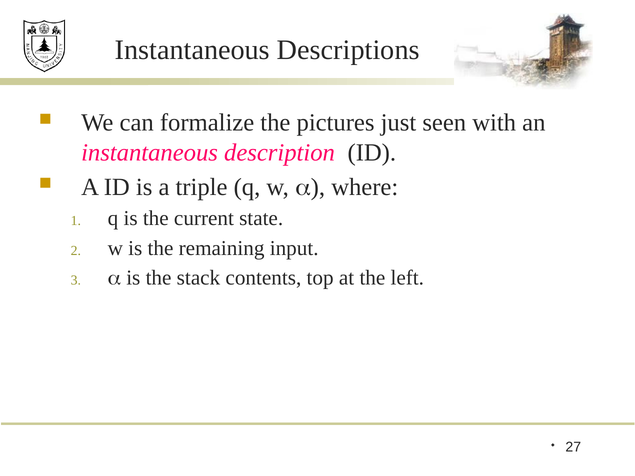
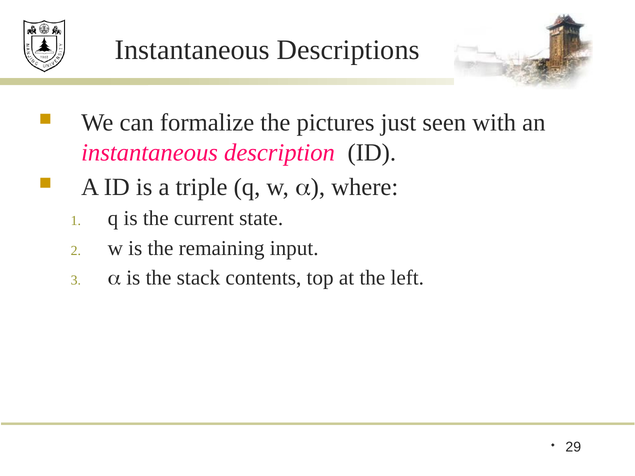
27: 27 -> 29 (573, 447)
